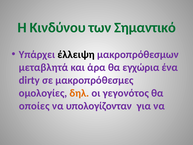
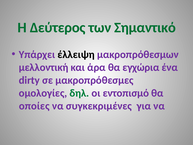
Κινδύνου: Κινδύνου -> Δεύτερος (58, 28)
μεταβλητά: μεταβλητά -> μελλοντική (44, 67)
δηλ colour: orange -> green (79, 93)
γεγονότος: γεγονότος -> εντοπισμό (126, 93)
υπολογίζονταν: υπολογίζονταν -> συγκεκριμένες (99, 106)
